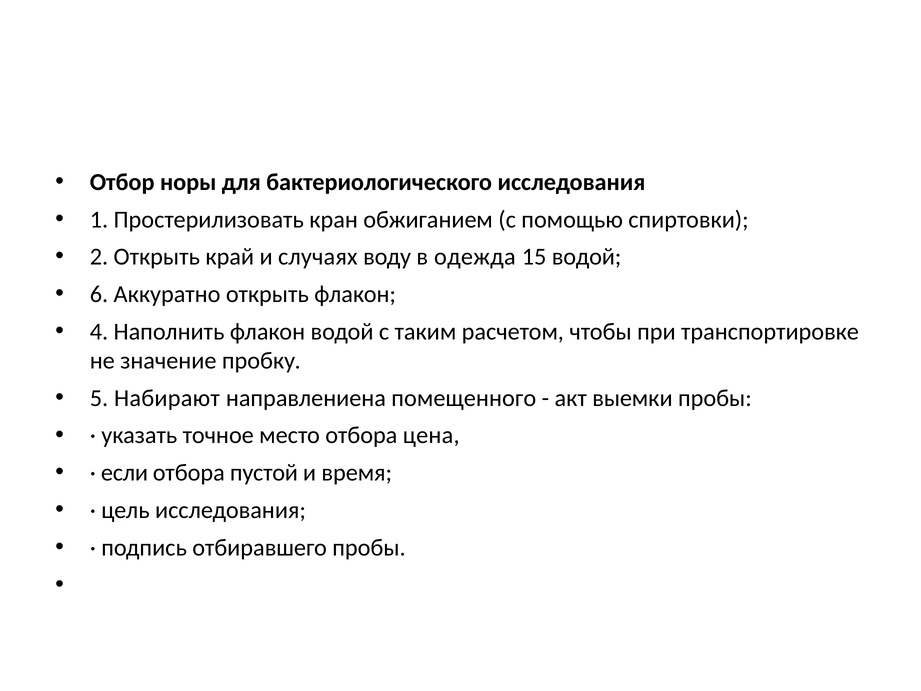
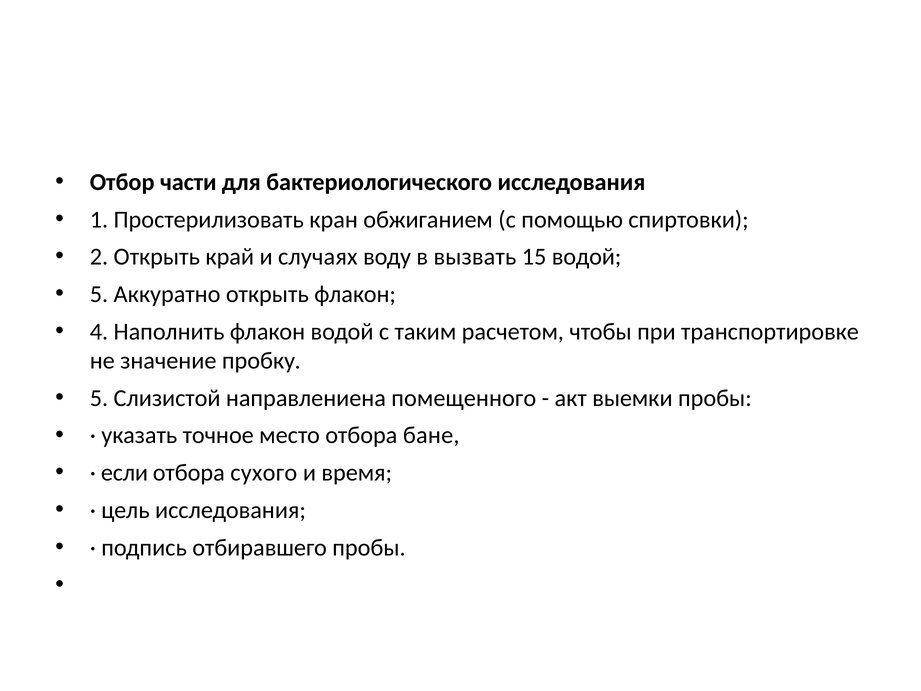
норы: норы -> части (188, 182)
одежда: одежда -> вызвать (475, 257)
6: 6 -> 5 (99, 294)
Набирают: Набирают -> Слизистой (167, 398)
цена: цена -> бане (431, 435)
пустой: пустой -> сухого (264, 473)
